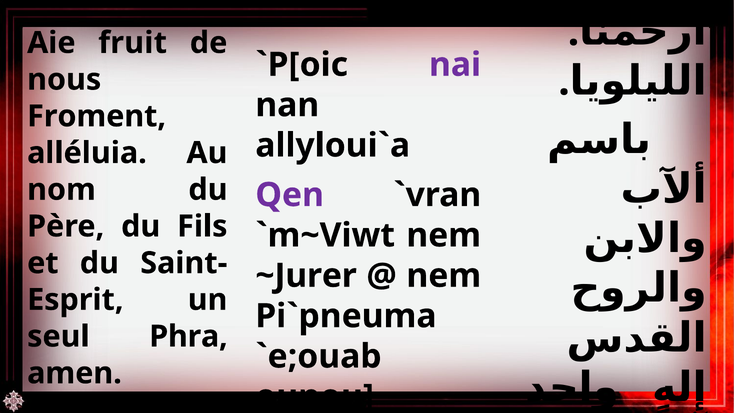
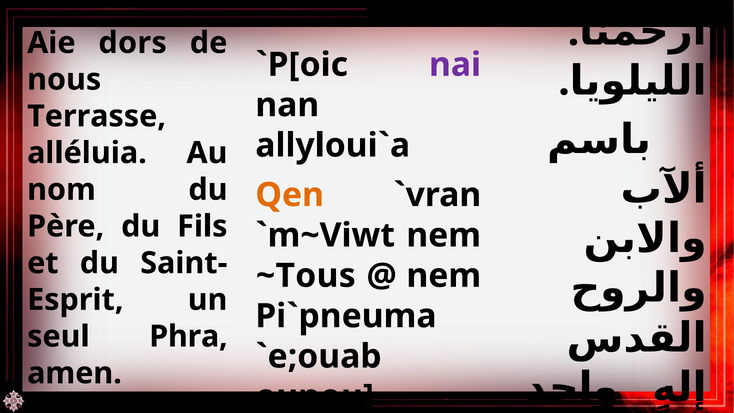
fruit: fruit -> dors (133, 43)
Froment: Froment -> Terrasse (97, 116)
Qen colour: purple -> orange (290, 195)
~Jurer: ~Jurer -> ~Tous (306, 276)
